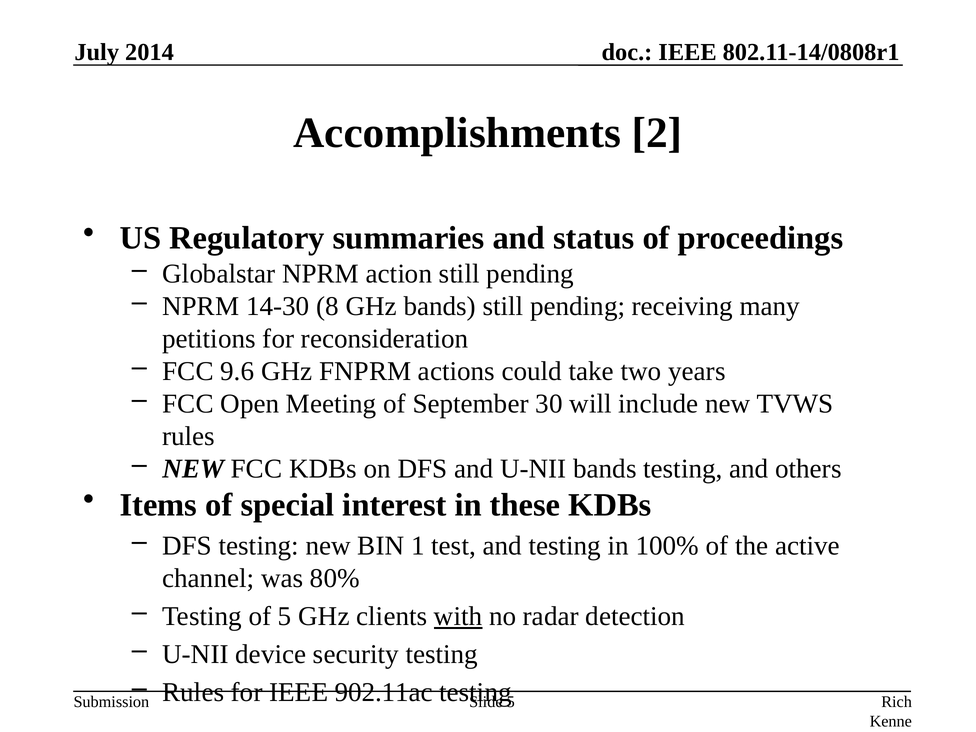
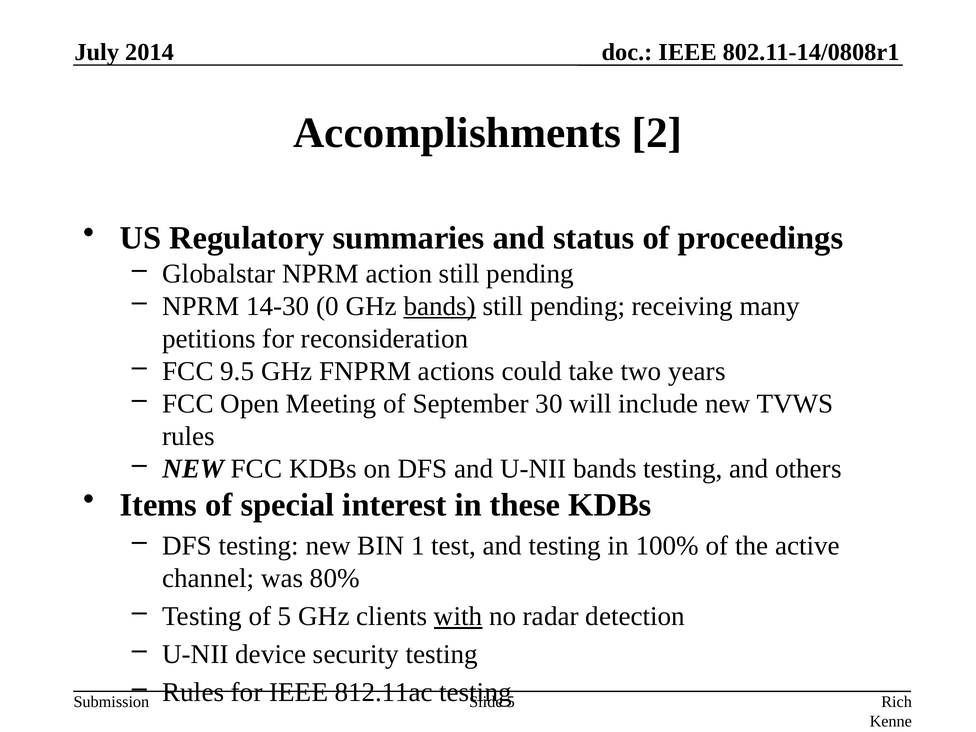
8: 8 -> 0 (327, 306)
bands underline: none -> present (440, 306)
9.6: 9.6 -> 9.5 (237, 371)
902.11ac: 902.11ac -> 812.11ac (384, 692)
